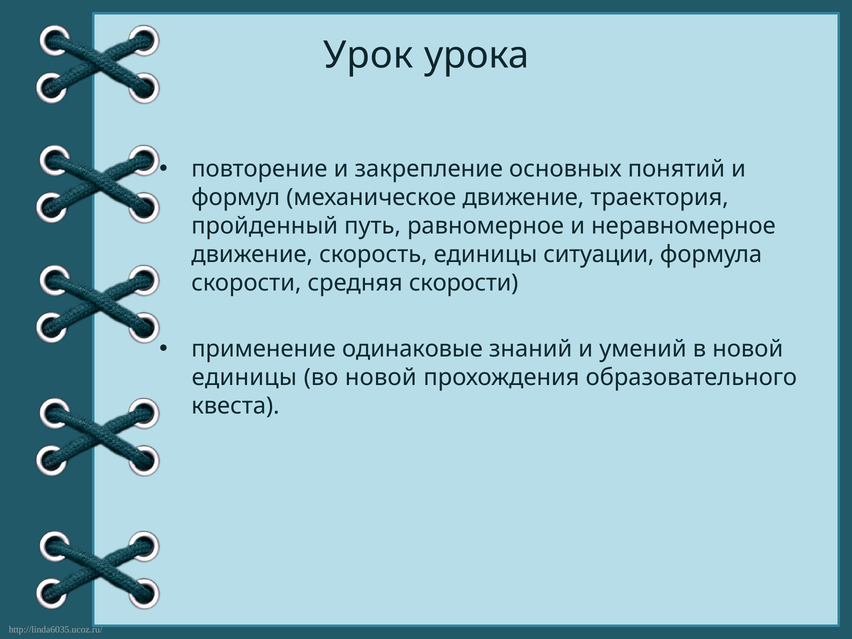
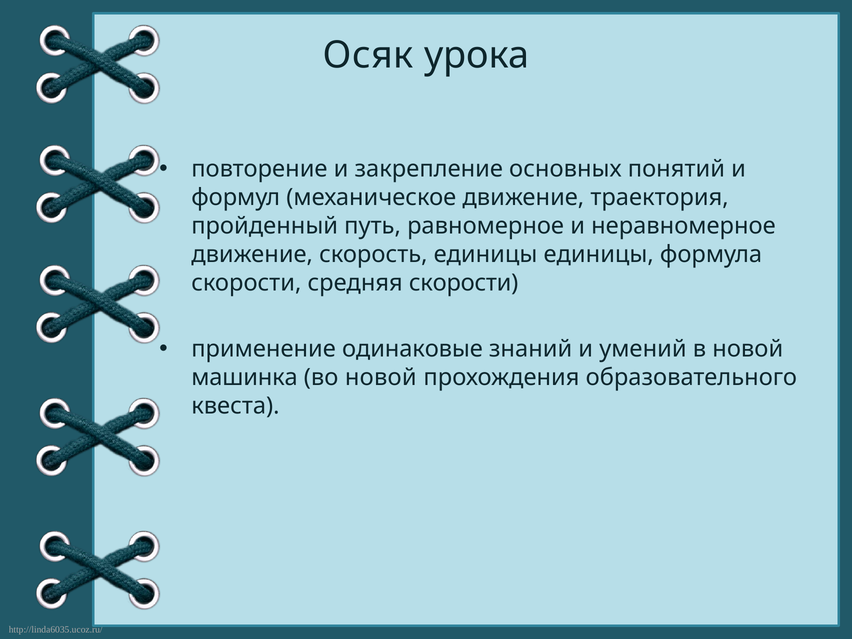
Урок: Урок -> Осяк (368, 55)
единицы ситуации: ситуации -> единицы (599, 254)
единицы: единицы -> машинка (245, 377)
